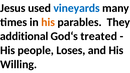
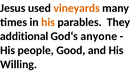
vineyards colour: blue -> orange (77, 8)
treated: treated -> anyone (99, 36)
Loses: Loses -> Good (71, 50)
